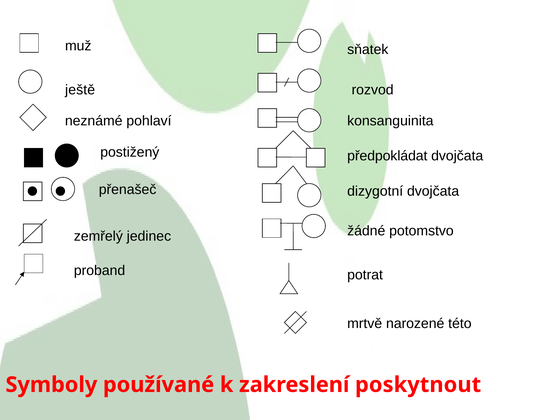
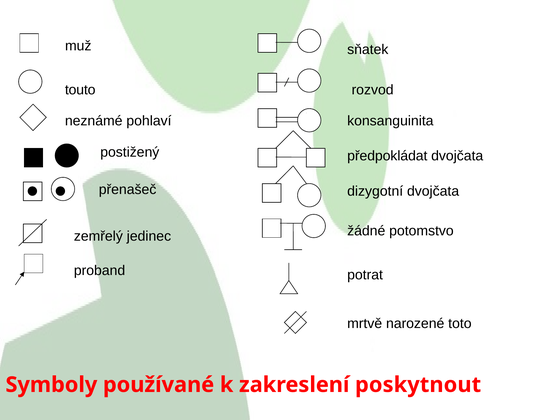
ještě: ještě -> touto (80, 90)
této: této -> toto (460, 324)
